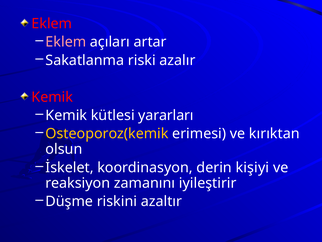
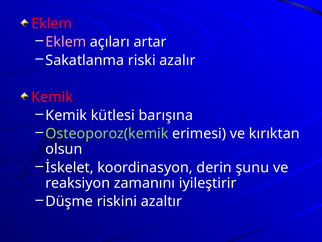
yararları: yararları -> barışına (166, 115)
Osteoporoz(kemik colour: yellow -> light green (107, 133)
kişiyi: kişiyi -> şunu (252, 167)
